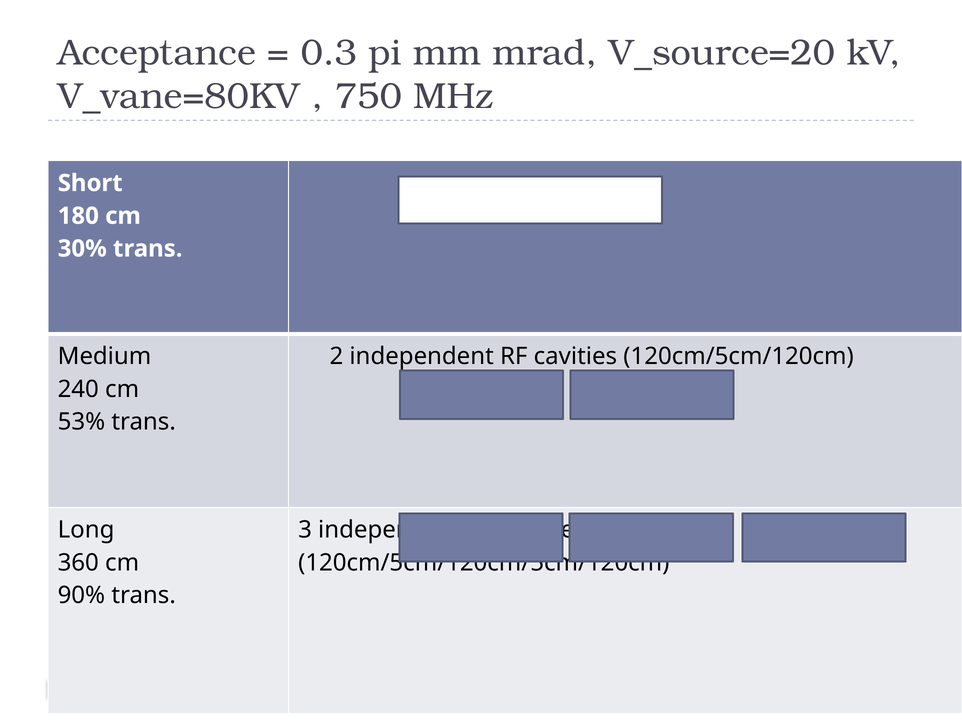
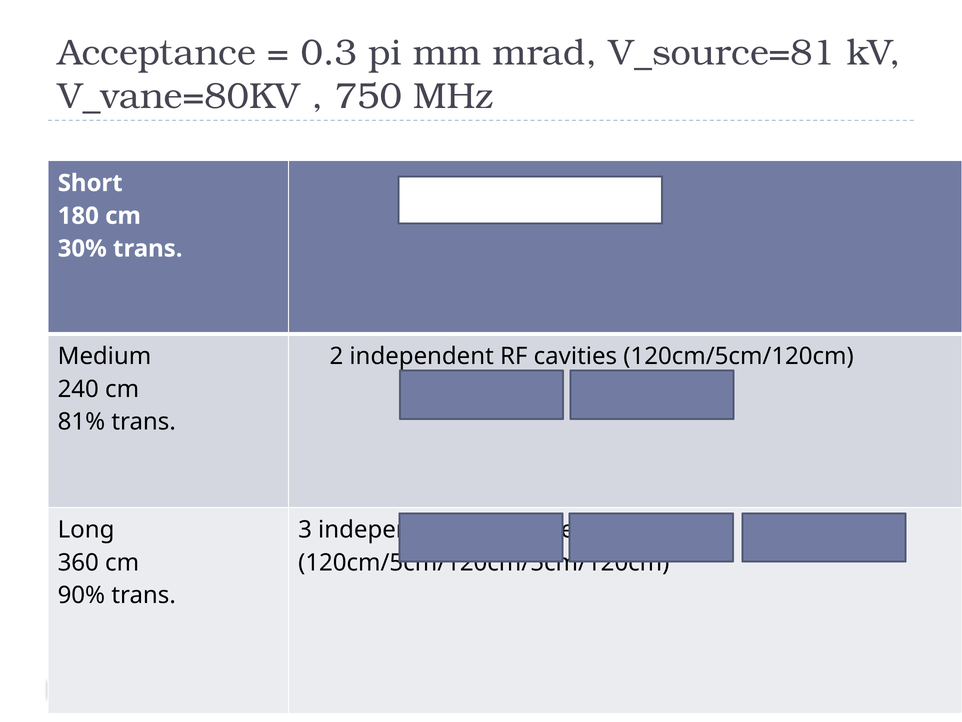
V_source=20: V_source=20 -> V_source=81 (722, 53)
53%: 53% -> 81% (81, 422)
